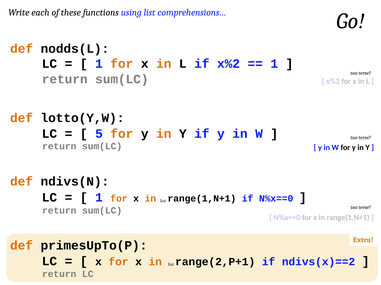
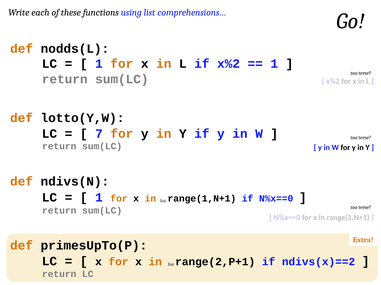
5: 5 -> 7 (99, 134)
